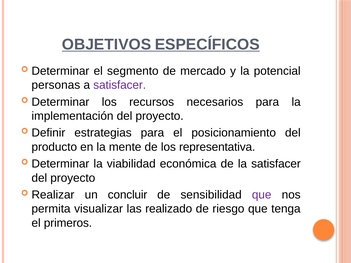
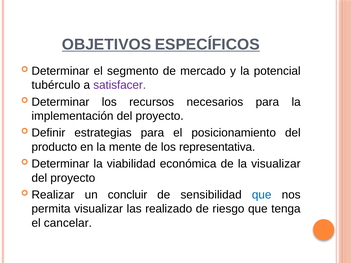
personas: personas -> tubérculo (56, 85)
la satisfacer: satisfacer -> visualizar (276, 164)
que colour: purple -> blue (262, 195)
primeros: primeros -> cancelar (68, 223)
